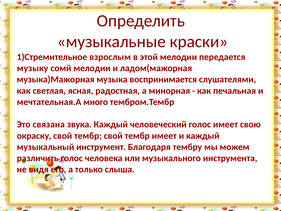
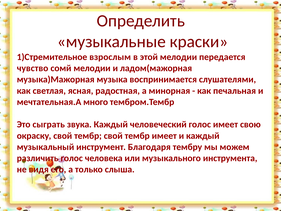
музыку: музыку -> чувство (33, 68)
связана: связана -> сыграть (49, 124)
